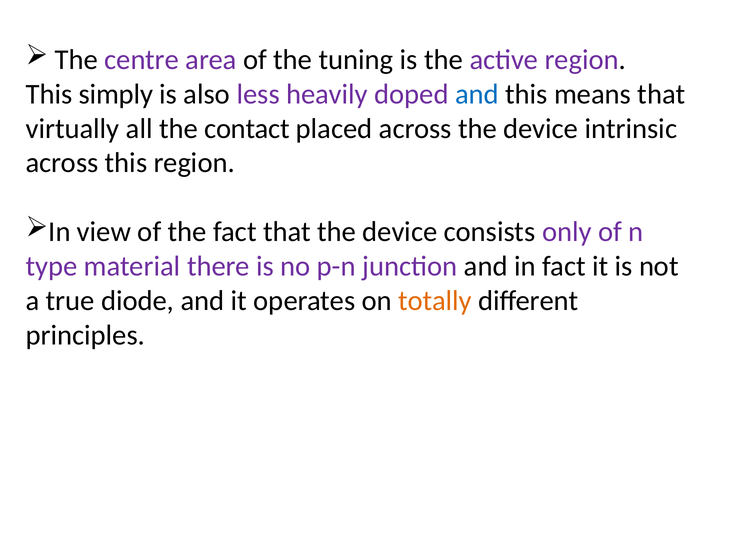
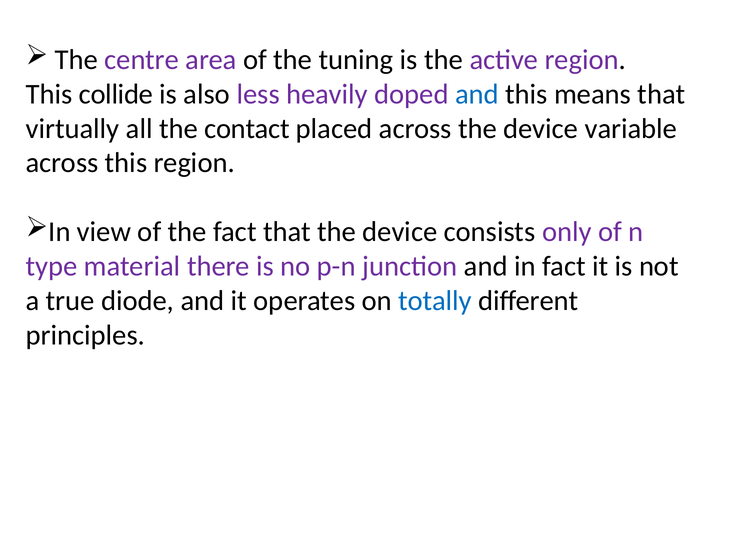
simply: simply -> collide (116, 94)
intrinsic: intrinsic -> variable (631, 128)
totally colour: orange -> blue (435, 301)
